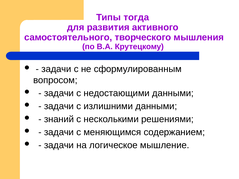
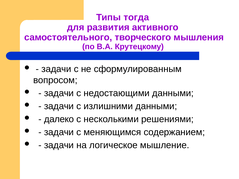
знаний: знаний -> далеко (59, 119)
